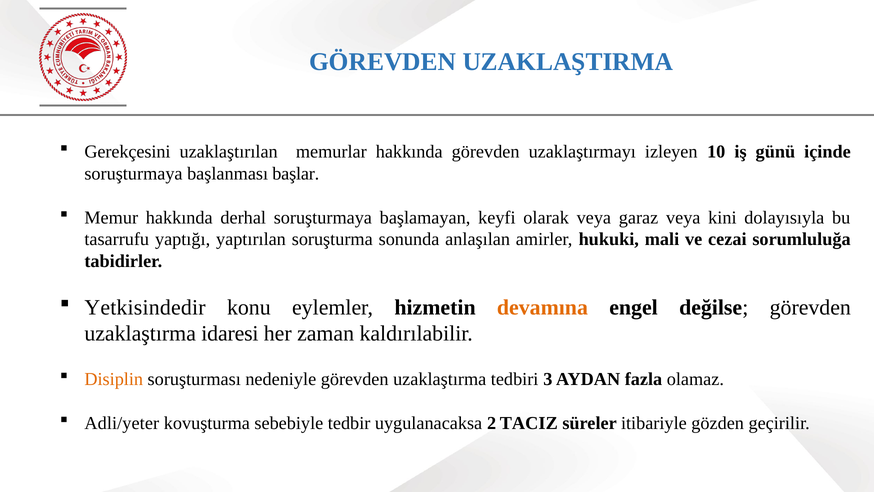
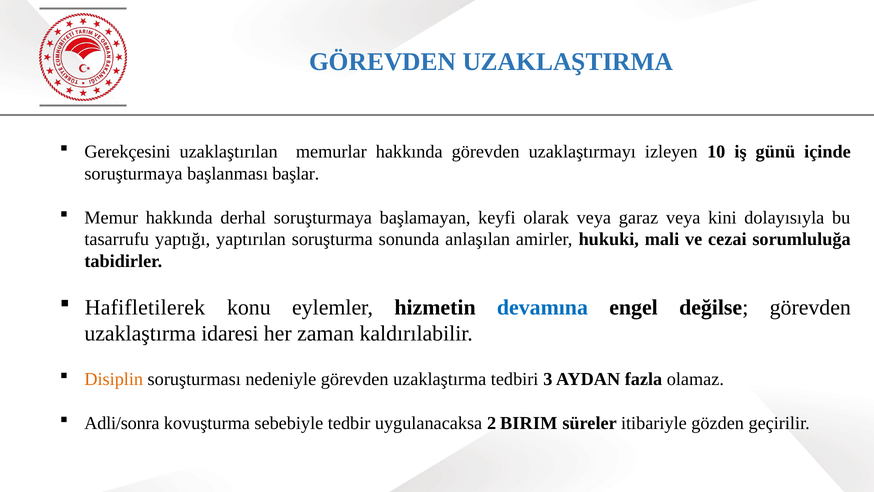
Yetkisindedir: Yetkisindedir -> Hafifletilerek (145, 307)
devamına colour: orange -> blue (542, 307)
Adli/yeter: Adli/yeter -> Adli/sonra (122, 423)
TACIZ: TACIZ -> BIRIM (529, 423)
